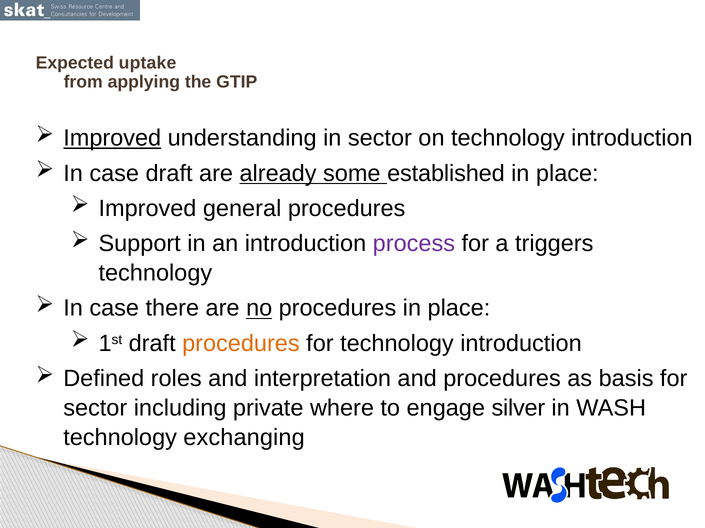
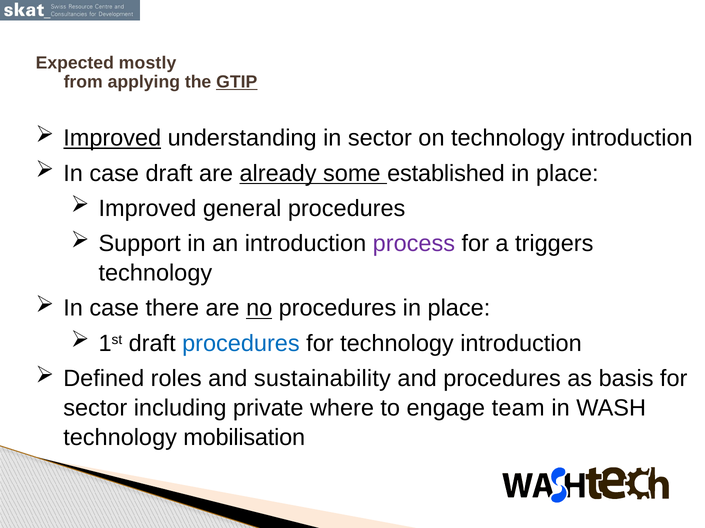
uptake: uptake -> mostly (148, 63)
GTIP underline: none -> present (237, 82)
procedures colour: orange -> blue (241, 344)
interpretation: interpretation -> sustainability (322, 379)
silver: silver -> team (518, 409)
exchanging: exchanging -> mobilisation (244, 438)
